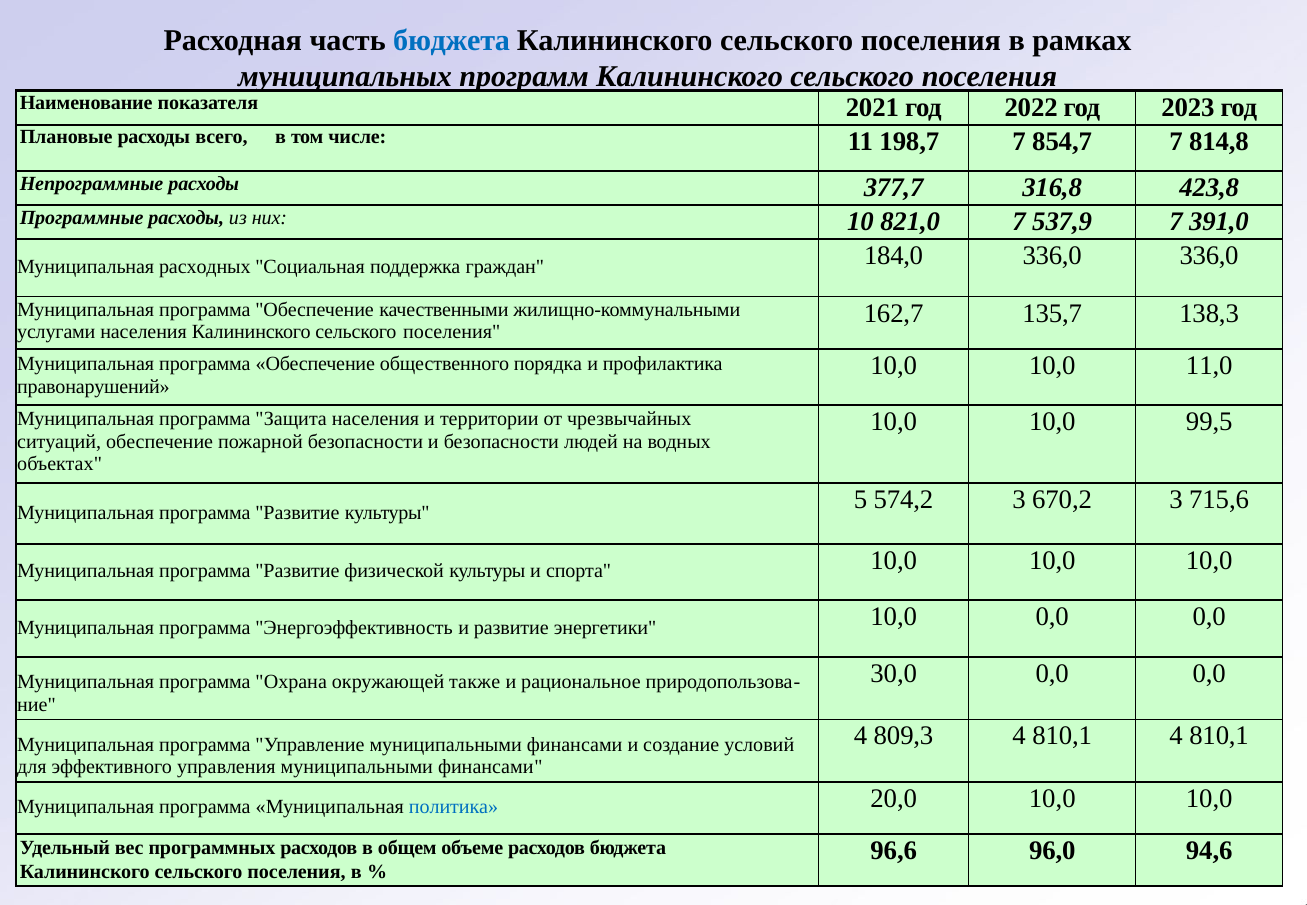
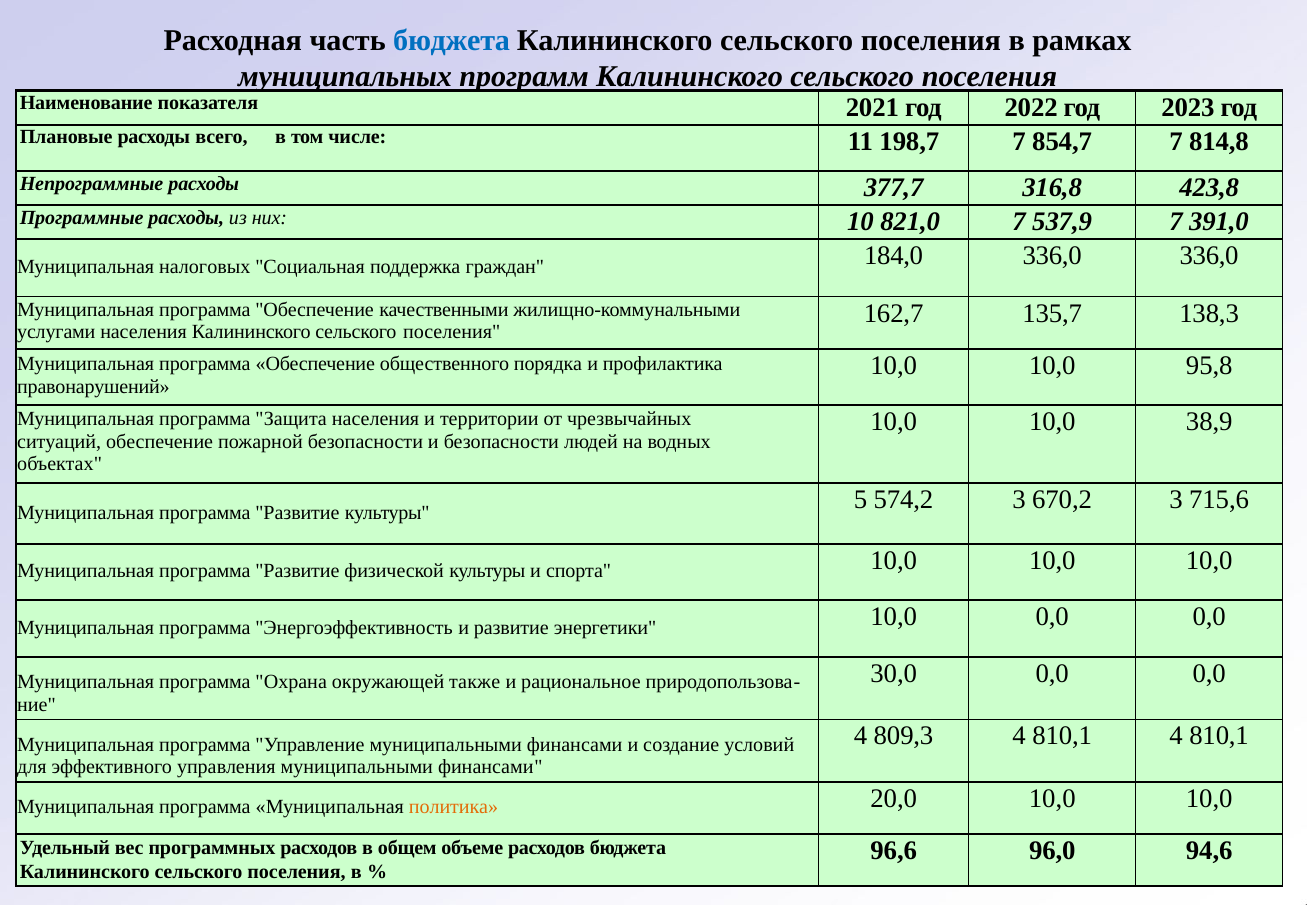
расходных: расходных -> налоговых (205, 267)
11,0: 11,0 -> 95,8 (1209, 366)
99,5: 99,5 -> 38,9 (1209, 422)
политика colour: blue -> orange (454, 807)
